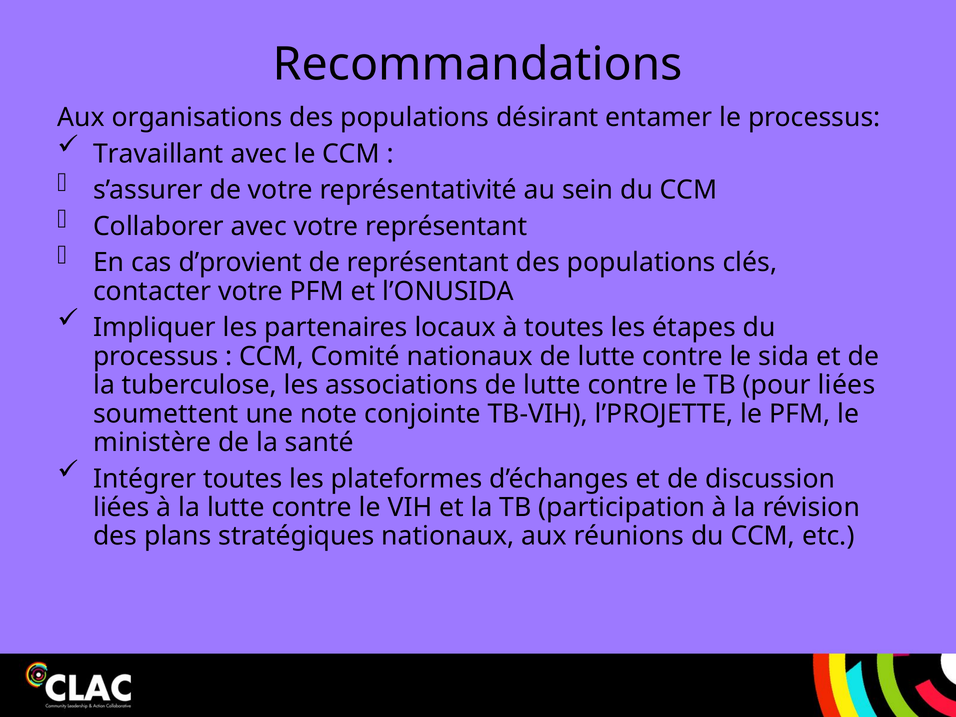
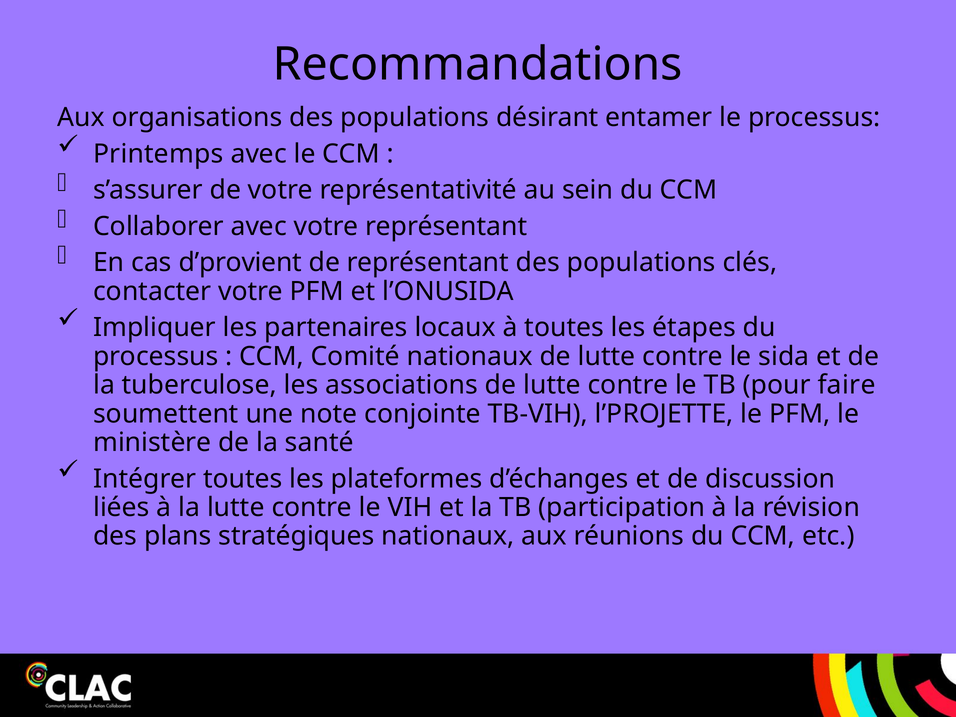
Travaillant: Travaillant -> Printemps (158, 154)
pour liées: liées -> faire (847, 385)
